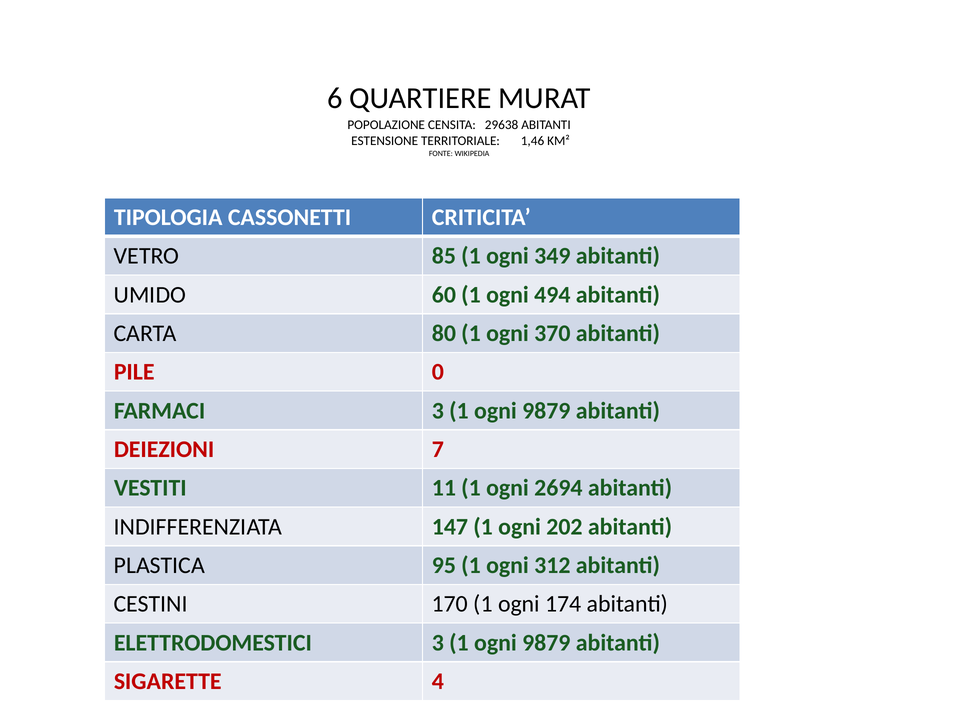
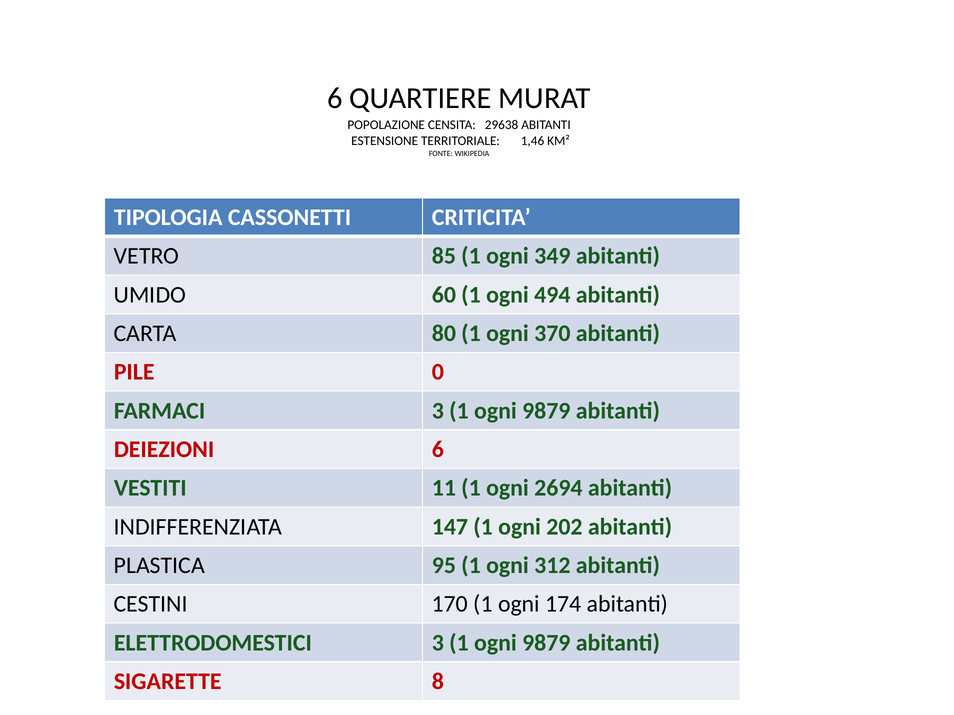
DEIEZIONI 7: 7 -> 6 (438, 450)
4: 4 -> 8 (438, 682)
